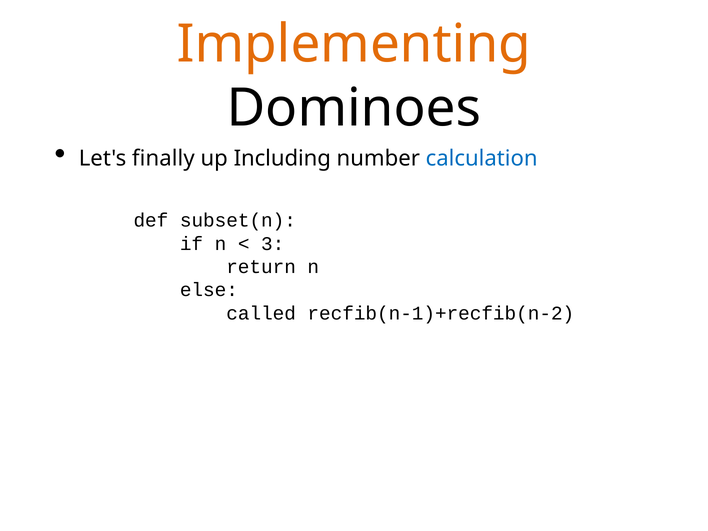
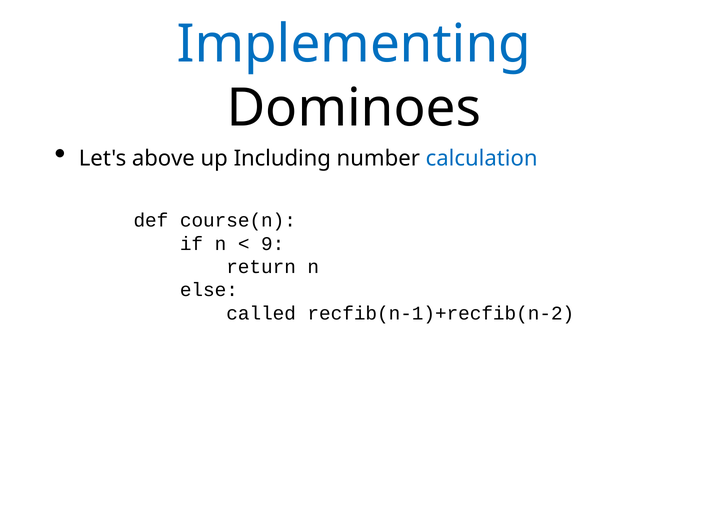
Implementing colour: orange -> blue (354, 44)
finally: finally -> above (163, 159)
subset(n: subset(n -> course(n (238, 220)
3: 3 -> 9 (273, 244)
